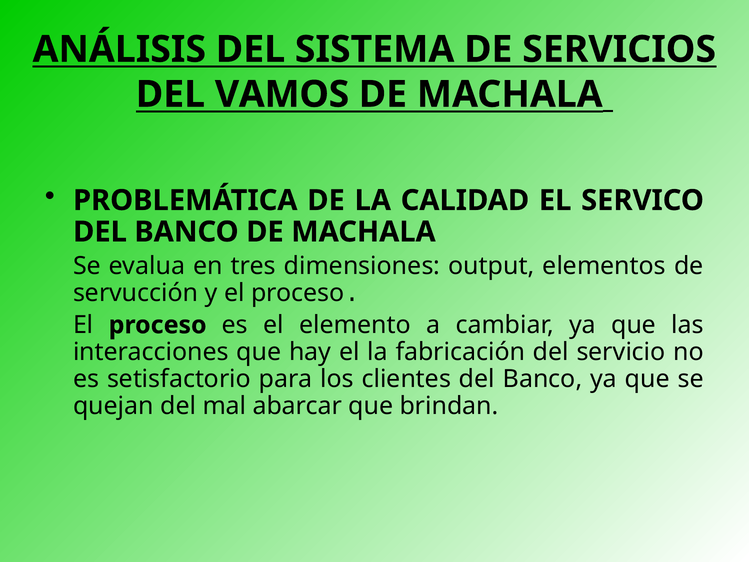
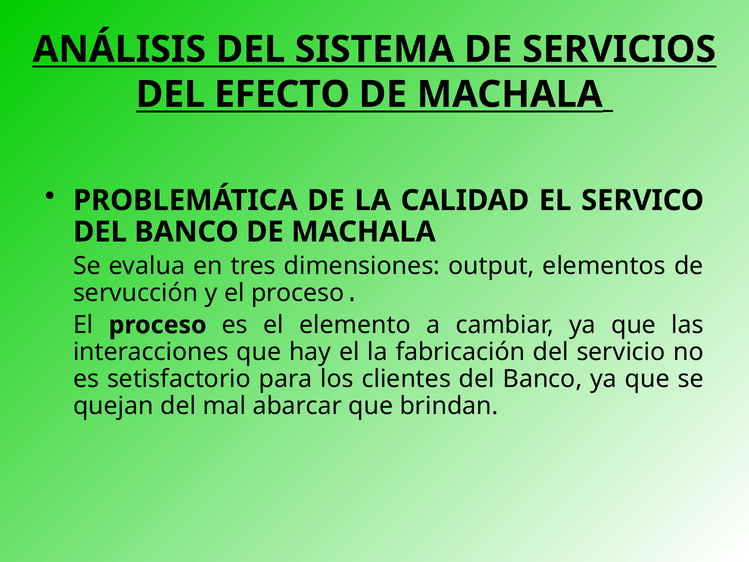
VAMOS: VAMOS -> EFECTO (282, 94)
